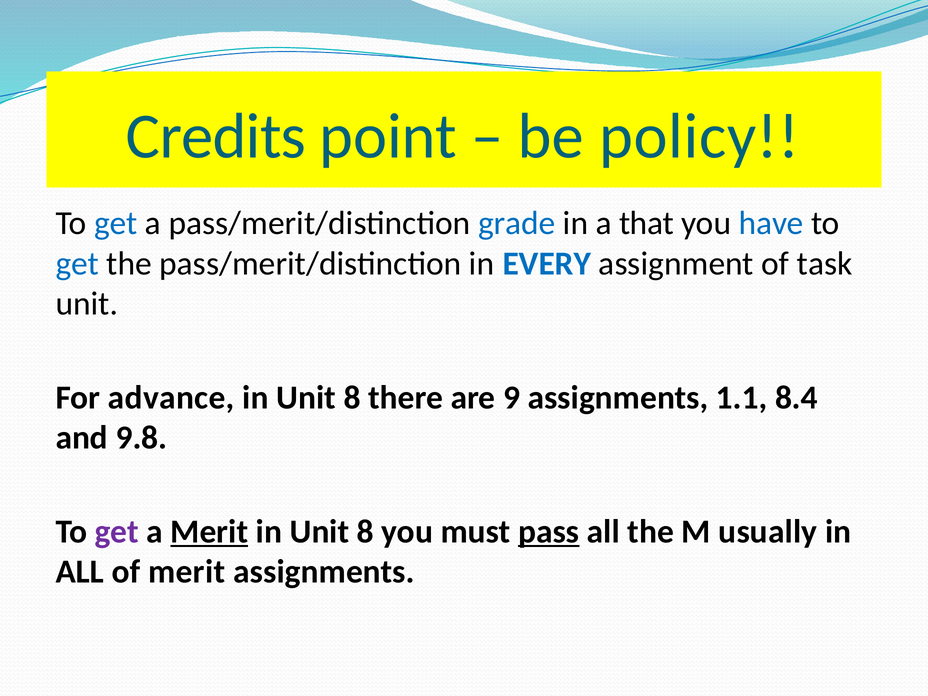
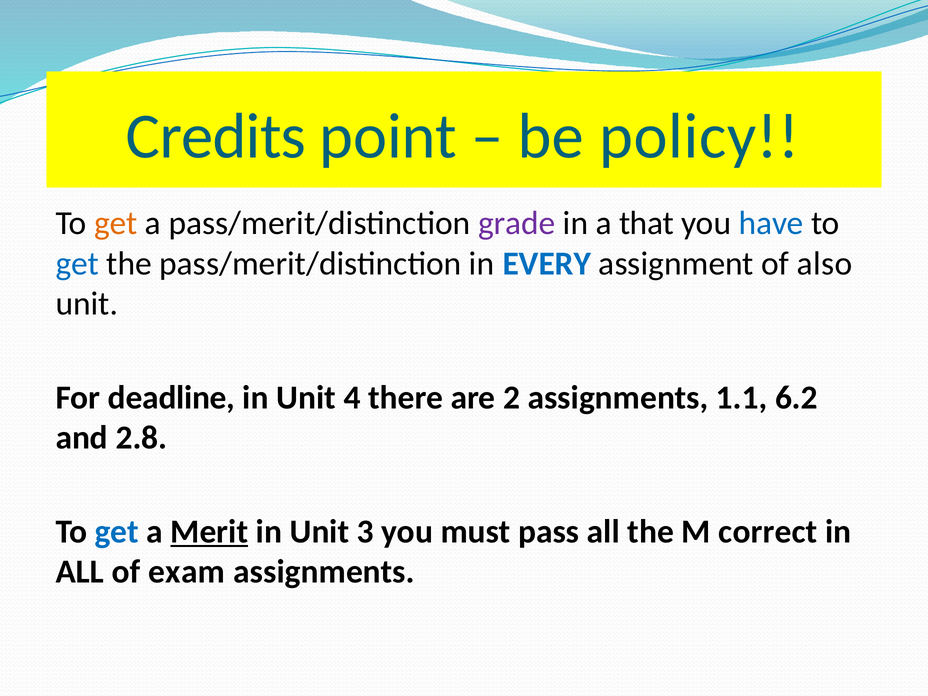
get colour: blue -> orange (116, 223)
grade colour: blue -> purple (517, 223)
task: task -> also (825, 264)
advance: advance -> deadline (171, 398)
8: 8 -> 4 (352, 398)
9: 9 -> 2 (512, 398)
8.4: 8.4 -> 6.2 (796, 398)
9.8: 9.8 -> 2.8 (141, 438)
get colour: purple -> blue (117, 531)
8: 8 -> 3 (365, 531)
pass underline: present -> none (549, 531)
usually: usually -> correct (768, 531)
of merit: merit -> exam (187, 572)
